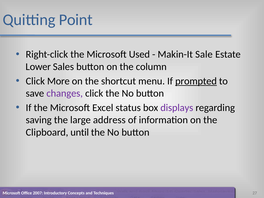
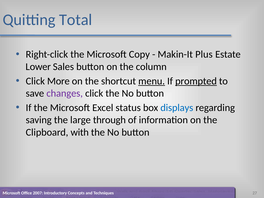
Point: Point -> Total (76, 20)
Used: Used -> Copy (139, 54)
Sale: Sale -> Plus (204, 54)
menu underline: none -> present (152, 81)
displays colour: purple -> blue (177, 108)
address: address -> through (109, 120)
until: until -> with (80, 132)
